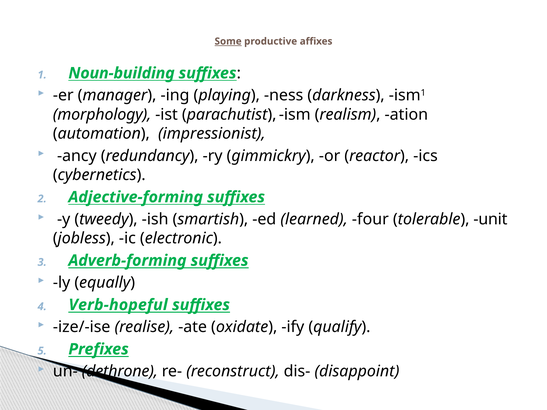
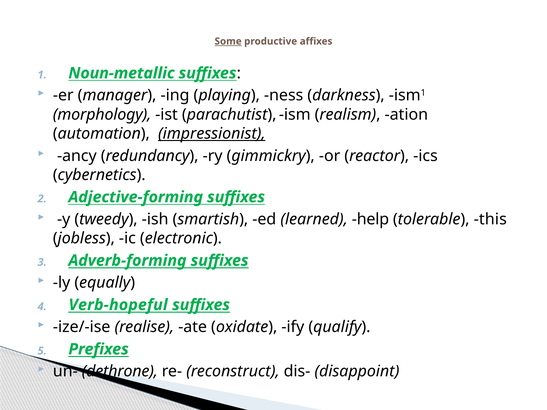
Noun-building: Noun-building -> Noun-metallic (122, 73)
impressionist underline: none -> present (212, 134)
four: four -> help (370, 219)
unit: unit -> this (490, 219)
